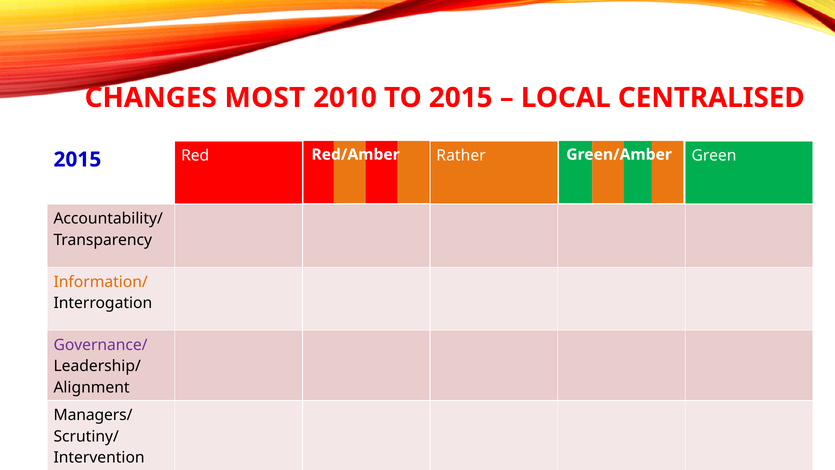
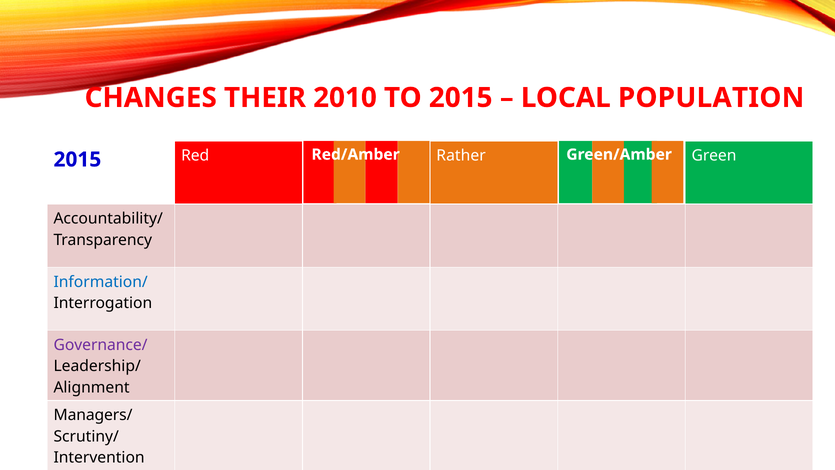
MOST: MOST -> THEIR (265, 98)
CENTRALISED: CENTRALISED -> POPULATION (711, 98)
Information/ colour: orange -> blue (101, 282)
